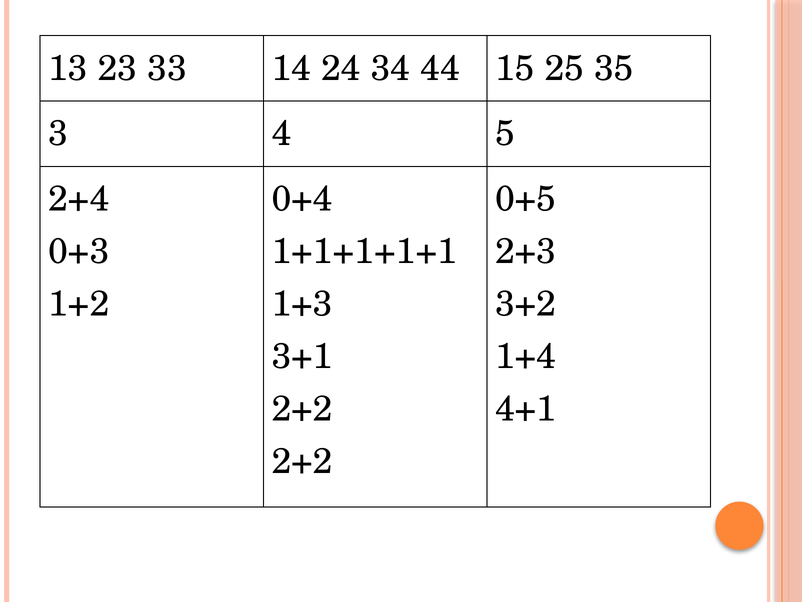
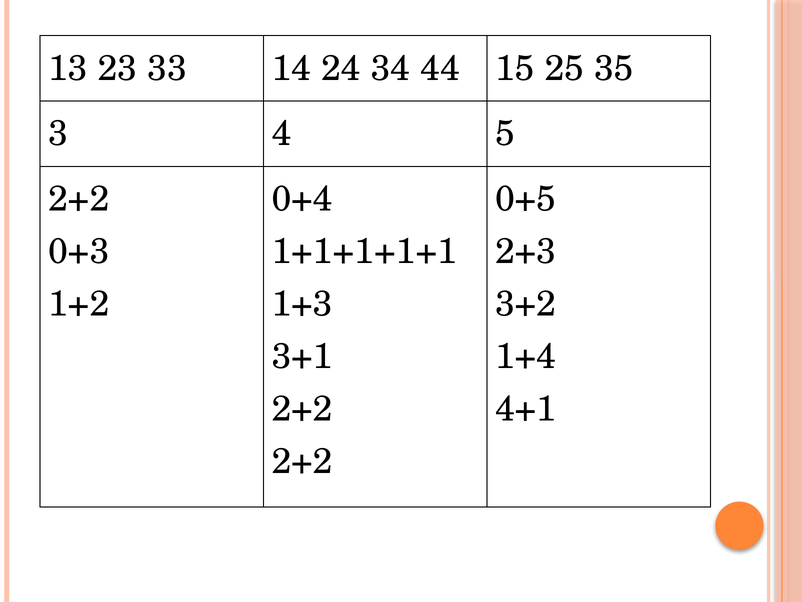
2+4: 2+4 -> 2+2 (79, 199)
